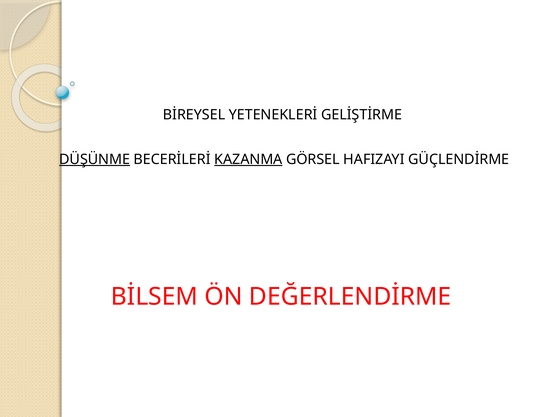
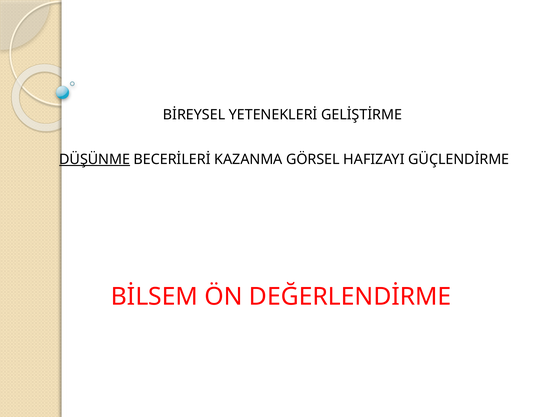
KAZANMA underline: present -> none (248, 159)
